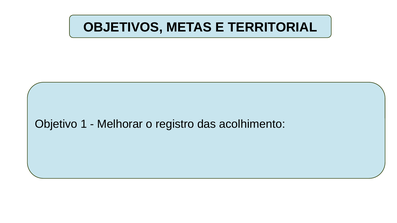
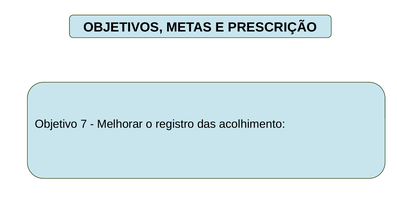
TERRITORIAL: TERRITORIAL -> PRESCRIÇÃO (272, 27)
1: 1 -> 7 (84, 124)
